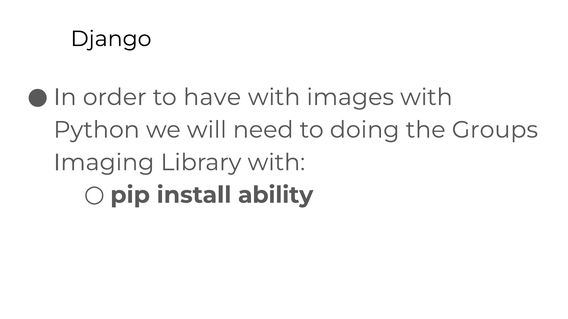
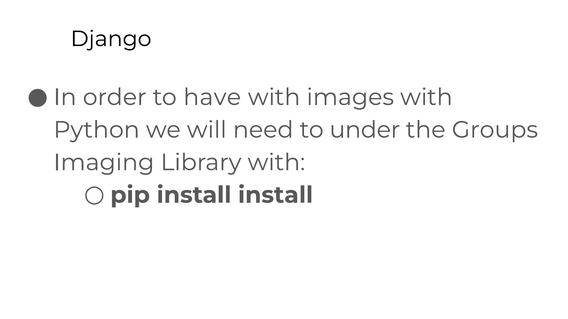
doing: doing -> under (365, 130)
install ability: ability -> install (276, 195)
